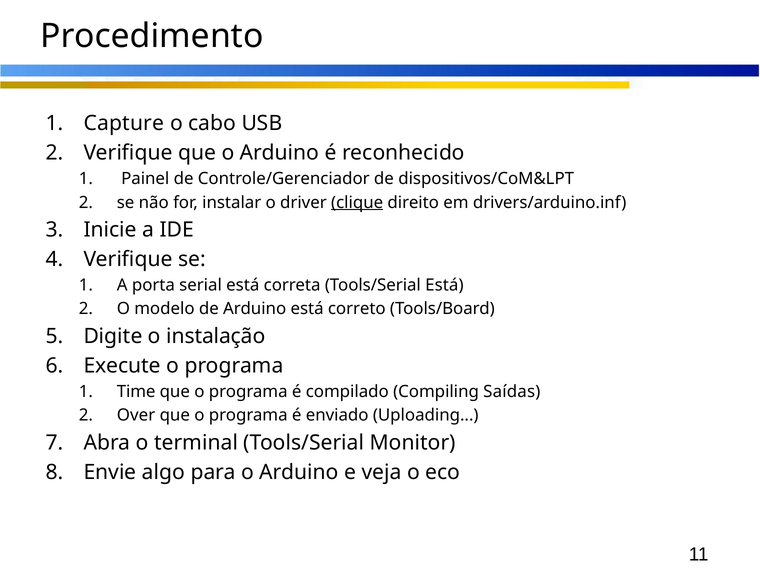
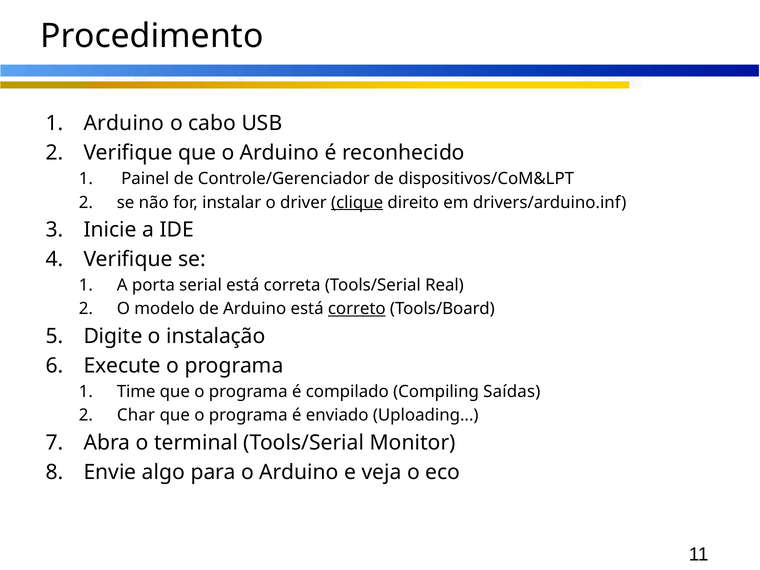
Capture: Capture -> Arduino (124, 123)
Tools/Serial Está: Está -> Real (444, 285)
correto underline: none -> present (357, 309)
Over: Over -> Char (136, 415)
